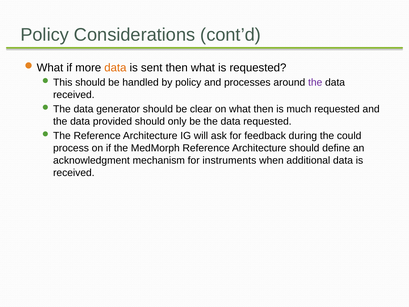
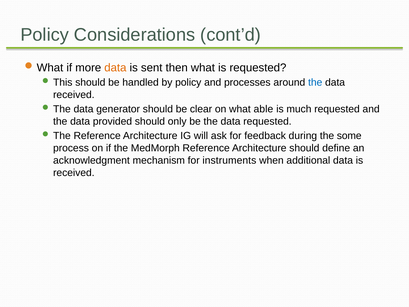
the colour: purple -> blue (315, 83)
what then: then -> able (263, 109)
could: could -> some (349, 136)
